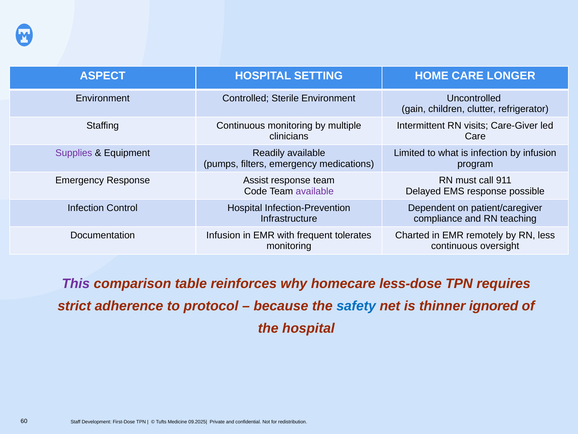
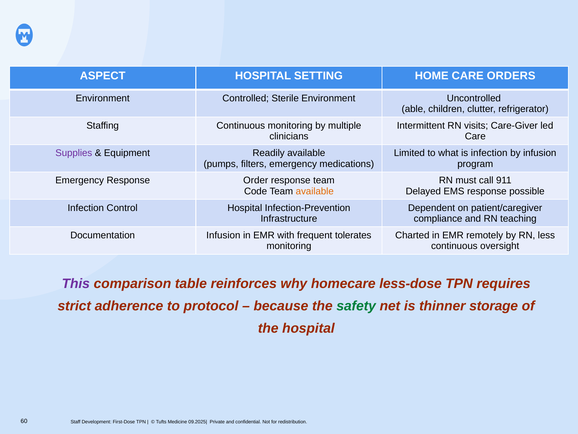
LONGER: LONGER -> ORDERS (511, 76)
gain: gain -> able (414, 109)
Assist: Assist -> Order (256, 180)
available colour: purple -> orange (315, 191)
safety colour: blue -> green (356, 306)
ignored: ignored -> storage (494, 306)
